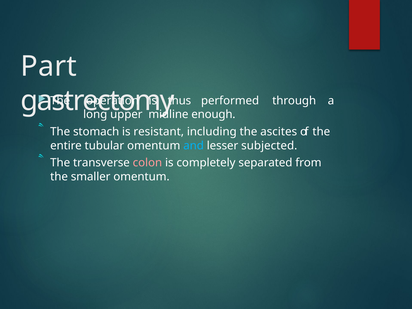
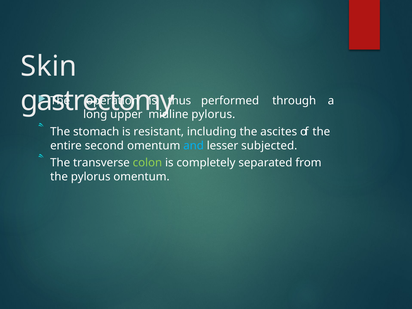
Part: Part -> Skin (49, 66)
enough: enough -> pylorus (213, 115)
tubular: tubular -> second (104, 146)
colon colour: pink -> light green (147, 163)
the smaller: smaller -> pylorus (91, 177)
